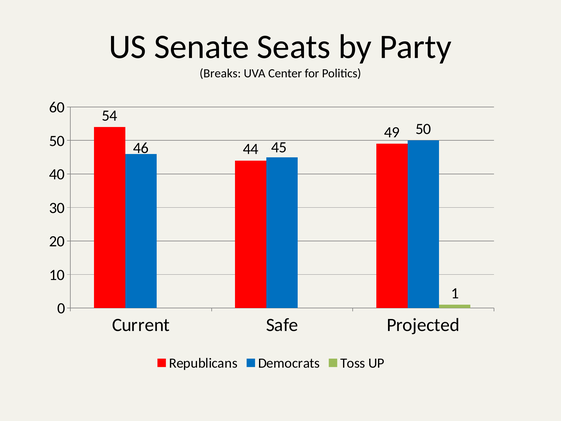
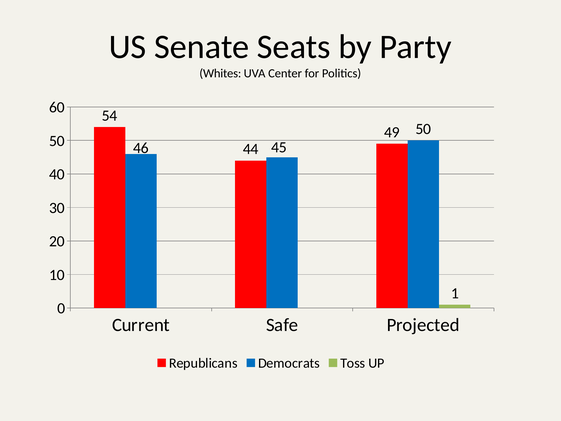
Breaks: Breaks -> Whites (220, 73)
